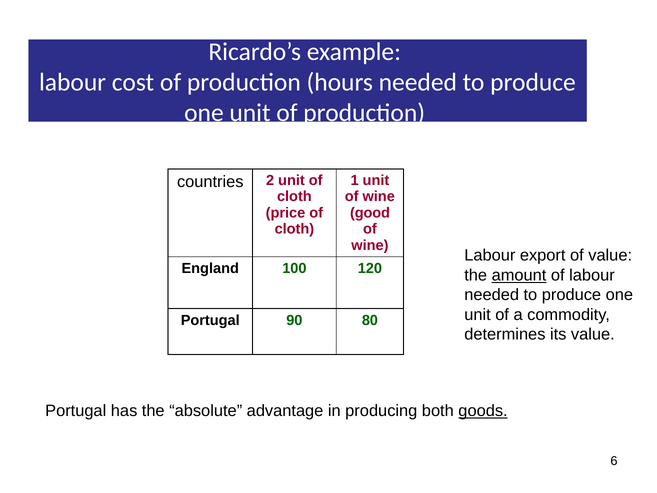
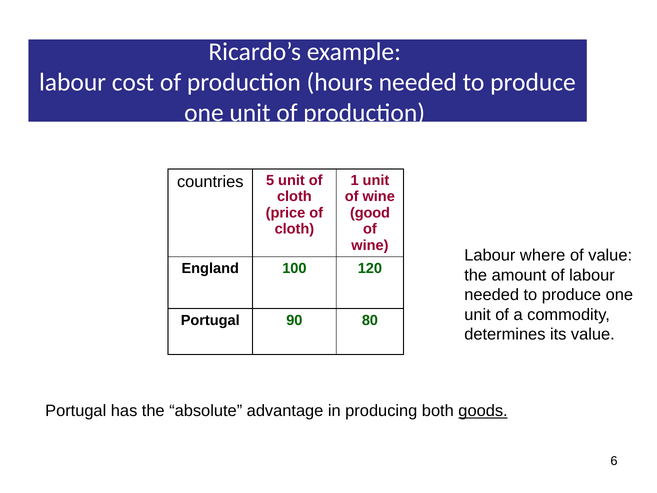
2: 2 -> 5 (270, 180)
export: export -> where (543, 255)
amount underline: present -> none (519, 275)
